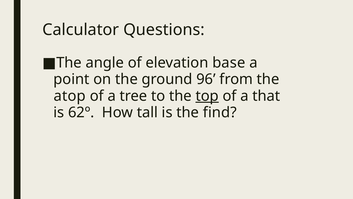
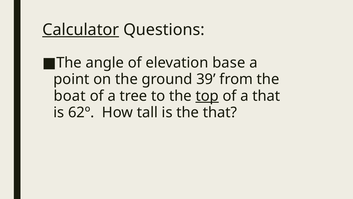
Calculator underline: none -> present (81, 30)
96: 96 -> 39 (206, 79)
atop: atop -> boat (70, 96)
the find: find -> that (220, 112)
